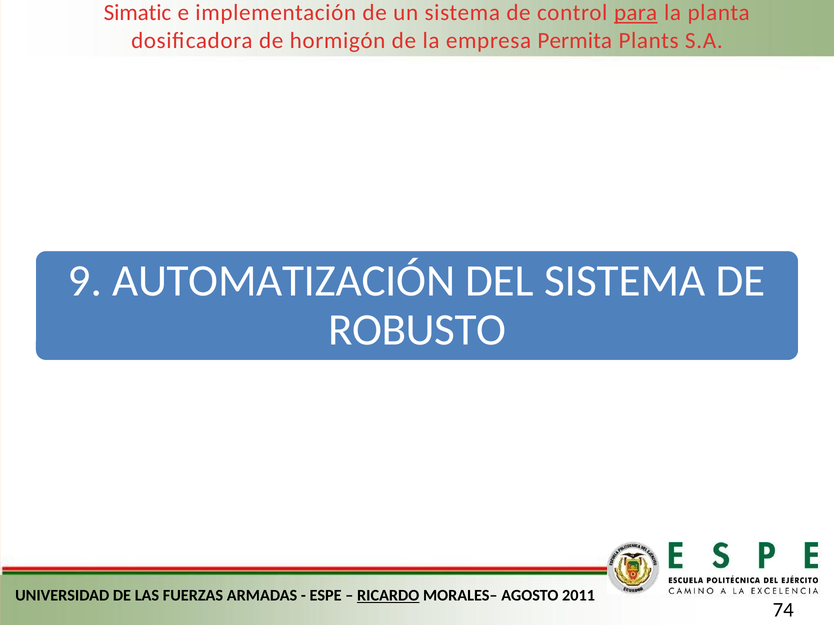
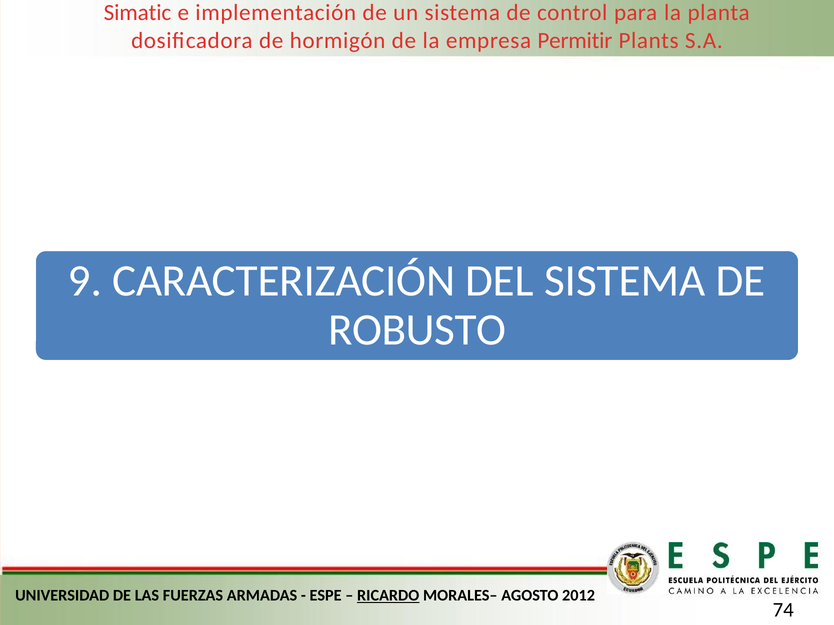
para underline: present -> none (636, 13)
Permita: Permita -> Permitir (575, 40)
AUTOMATIZACIÓN: AUTOMATIZACIÓN -> CARACTERIZACIÓN (284, 281)
2011: 2011 -> 2012 (579, 596)
